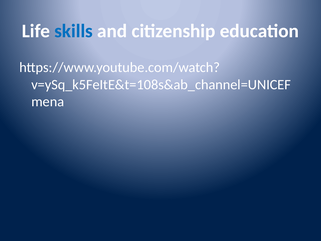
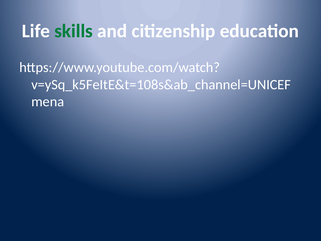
skills colour: blue -> green (74, 31)
